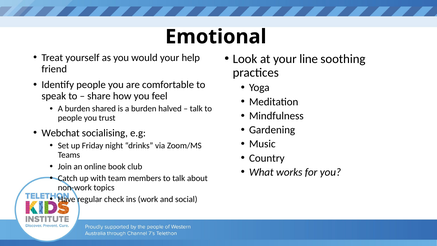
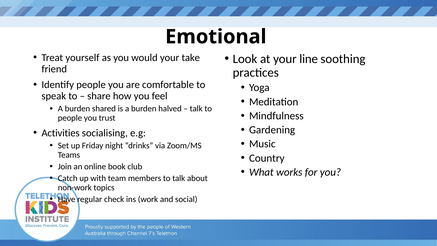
help: help -> take (191, 58)
Webchat: Webchat -> Activities (61, 133)
